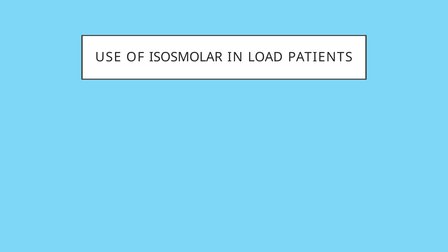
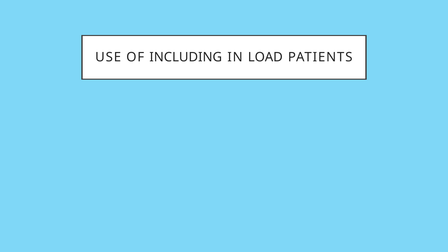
ISOSMOLAR: ISOSMOLAR -> INCLUDING (186, 57)
